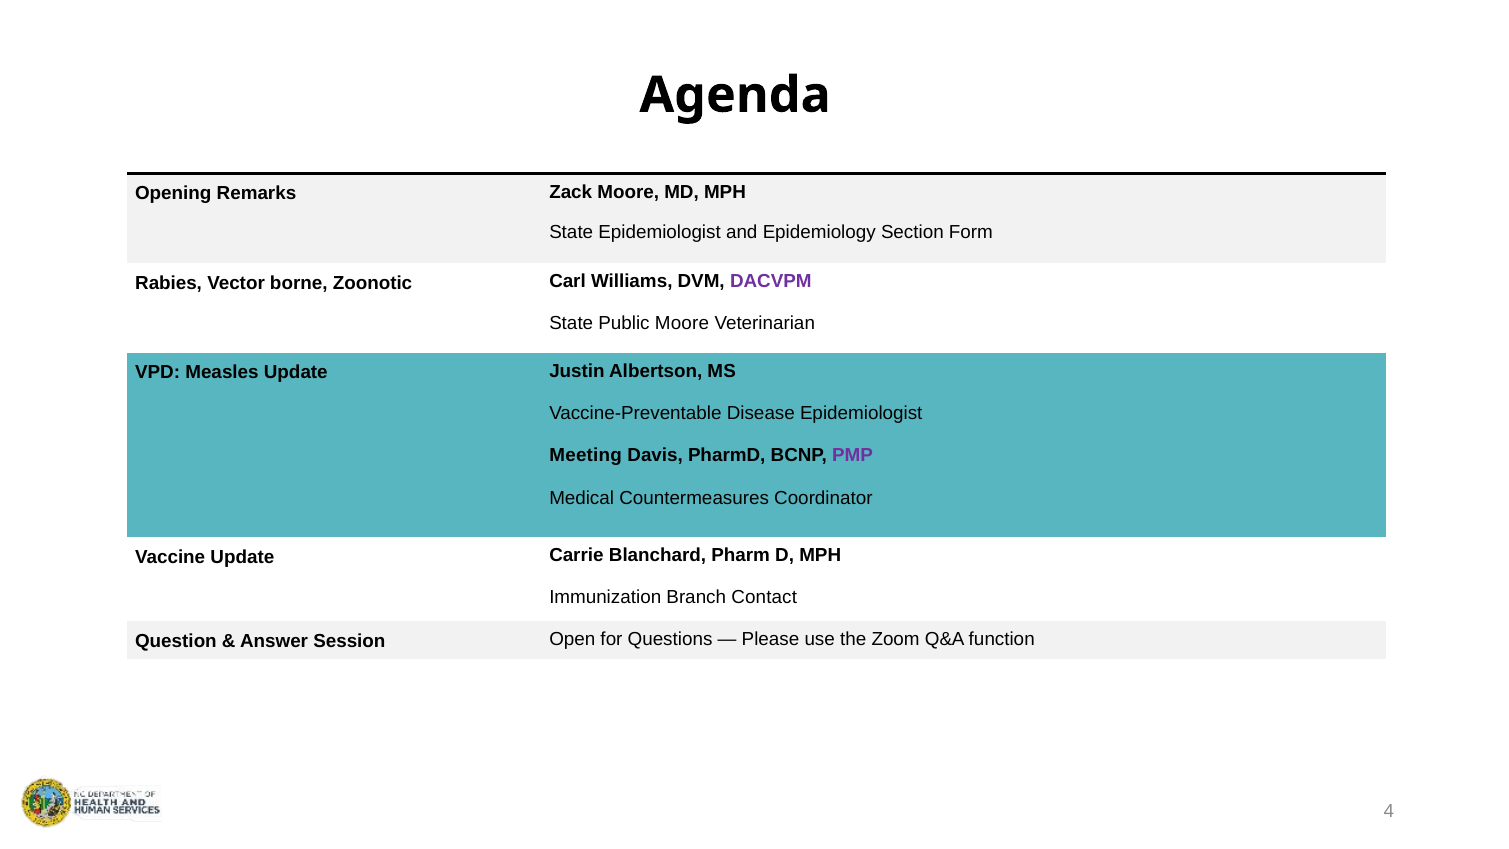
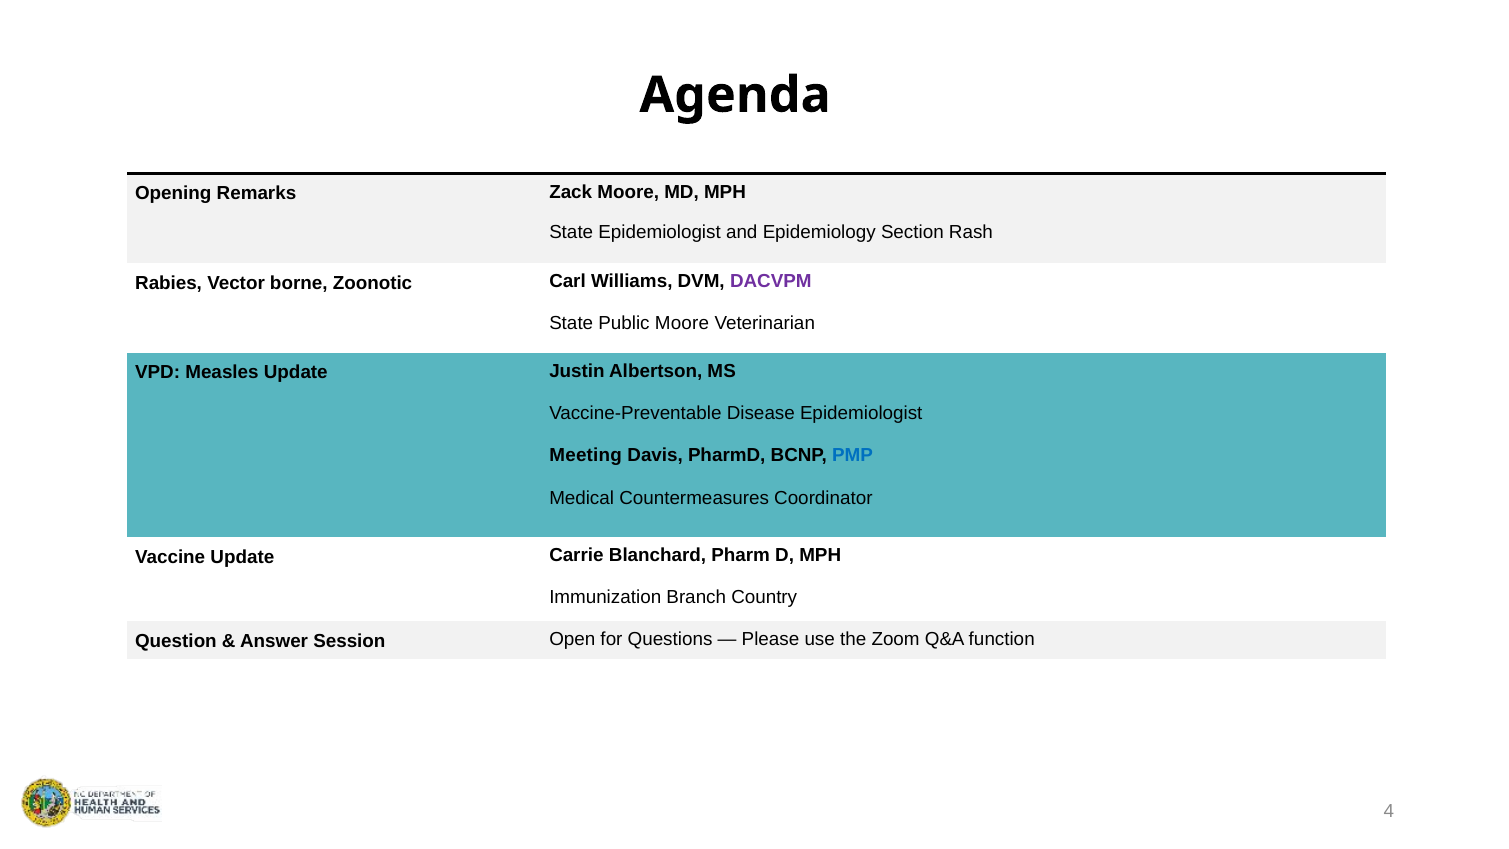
Form: Form -> Rash (971, 232)
PMP colour: purple -> blue (852, 455)
Contact: Contact -> Country (764, 597)
